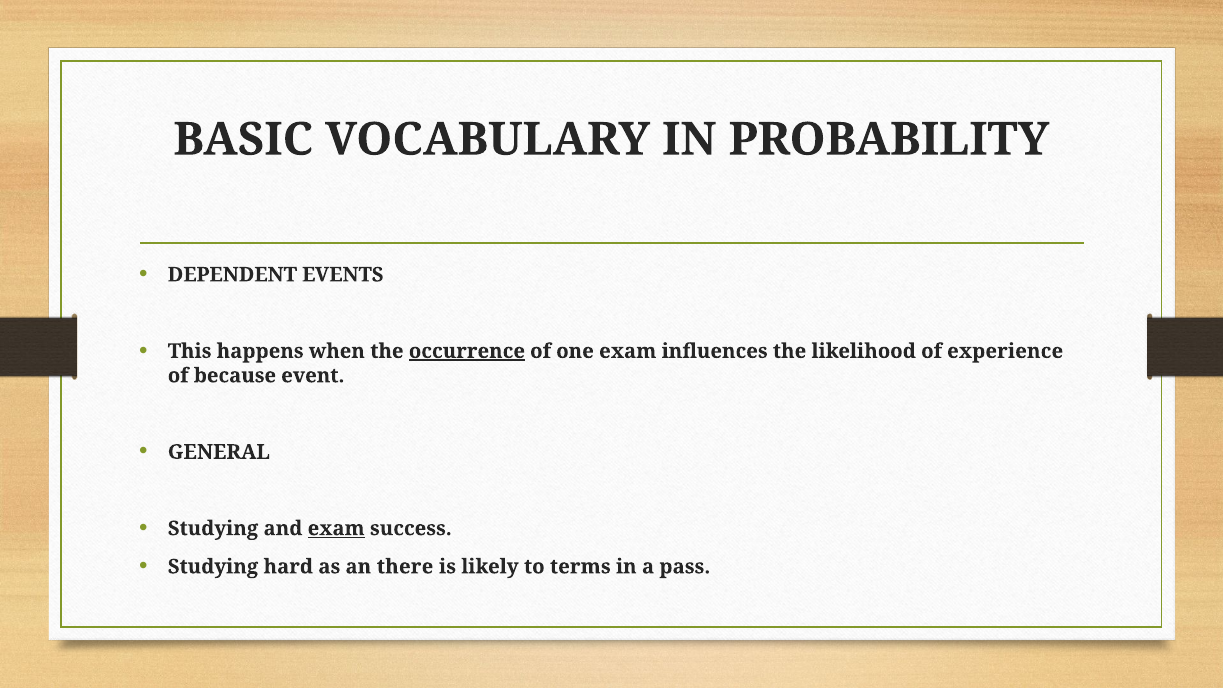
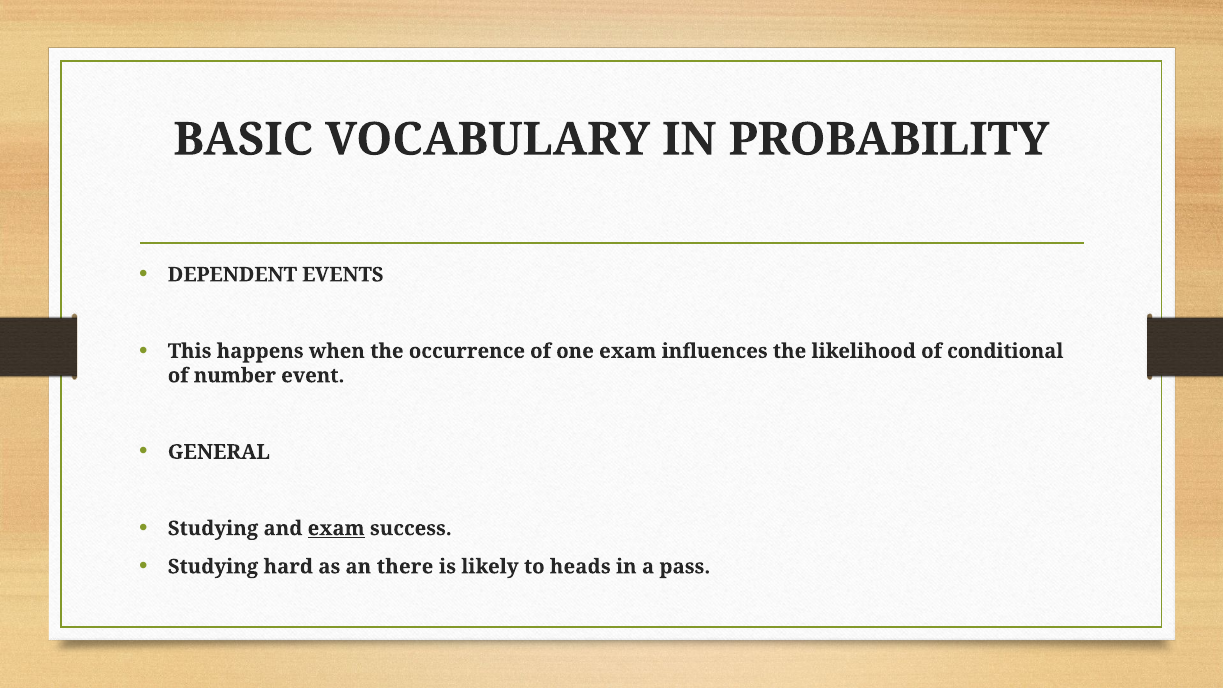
occurrence underline: present -> none (467, 351)
experience: experience -> conditional (1005, 351)
because: because -> number (235, 376)
terms: terms -> heads (580, 567)
